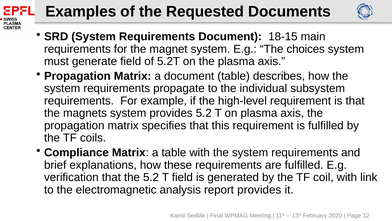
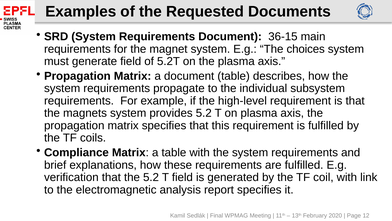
18-15: 18-15 -> 36-15 (283, 37)
report provides: provides -> specifies (259, 189)
